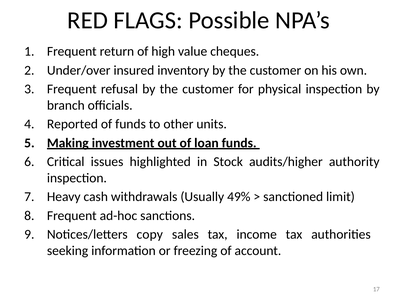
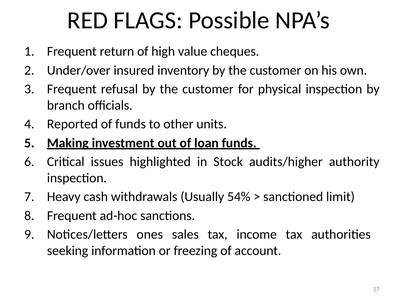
49%: 49% -> 54% (239, 197)
copy: copy -> ones (150, 235)
